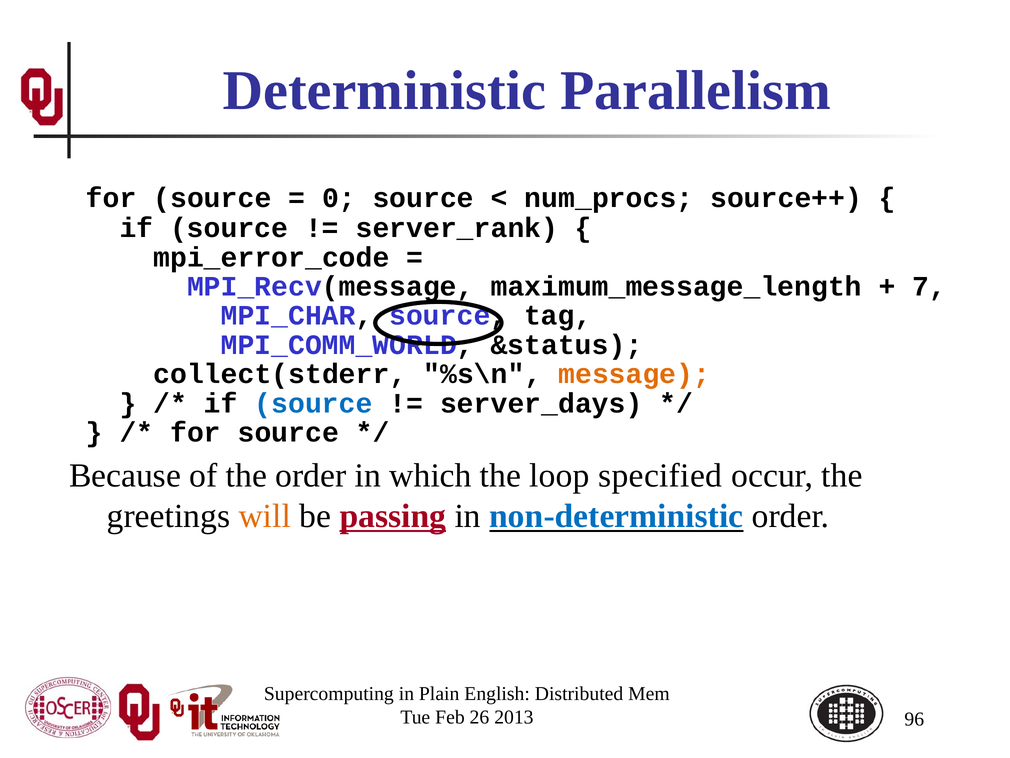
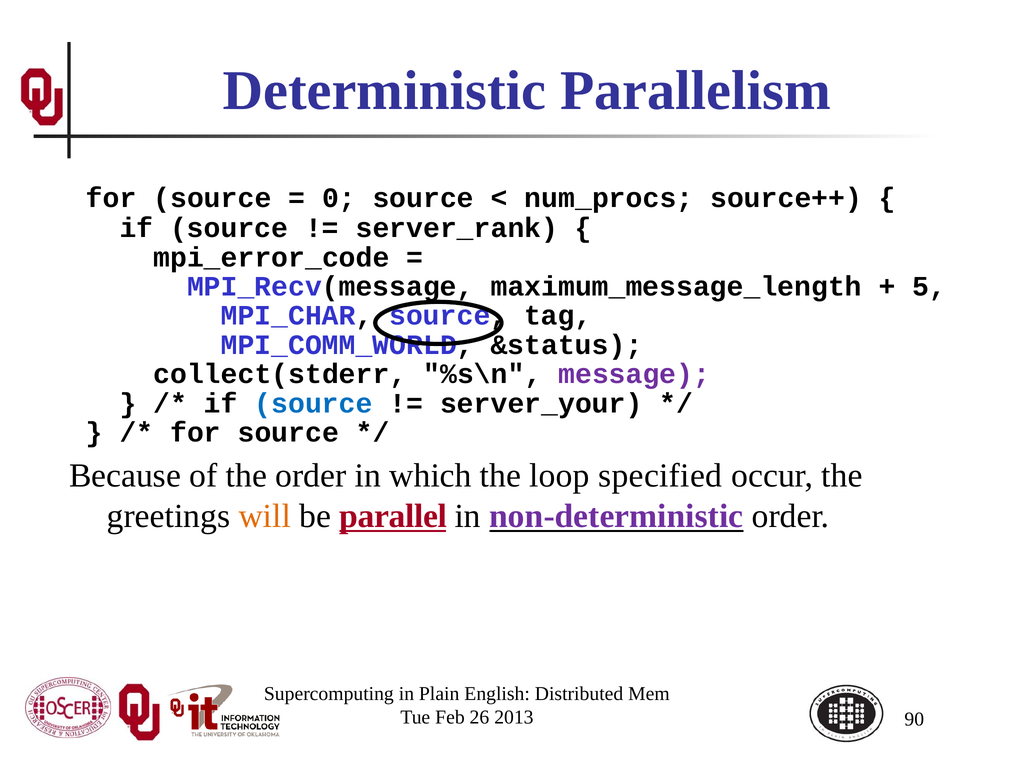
7: 7 -> 5 (929, 286)
message colour: orange -> purple (634, 374)
server_days: server_days -> server_your (541, 403)
passing: passing -> parallel (393, 516)
non-deterministic colour: blue -> purple (616, 516)
96: 96 -> 90 (914, 719)
